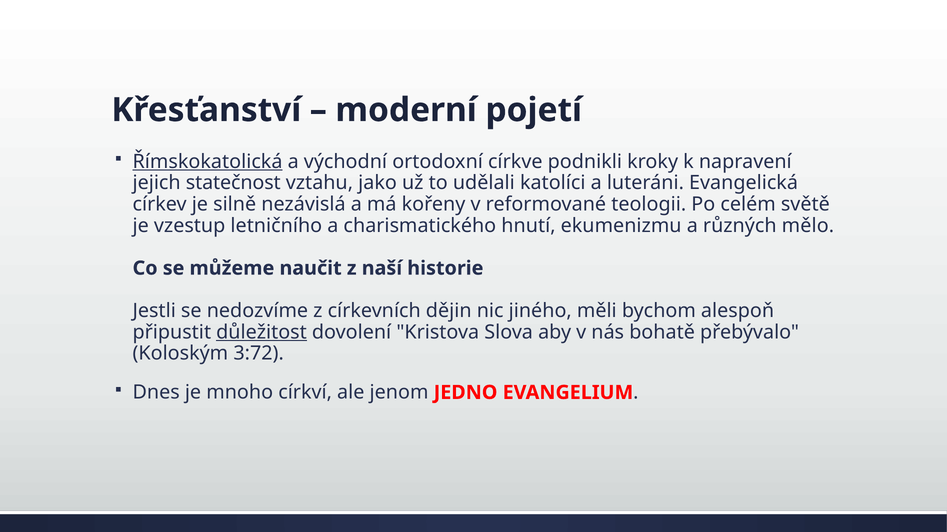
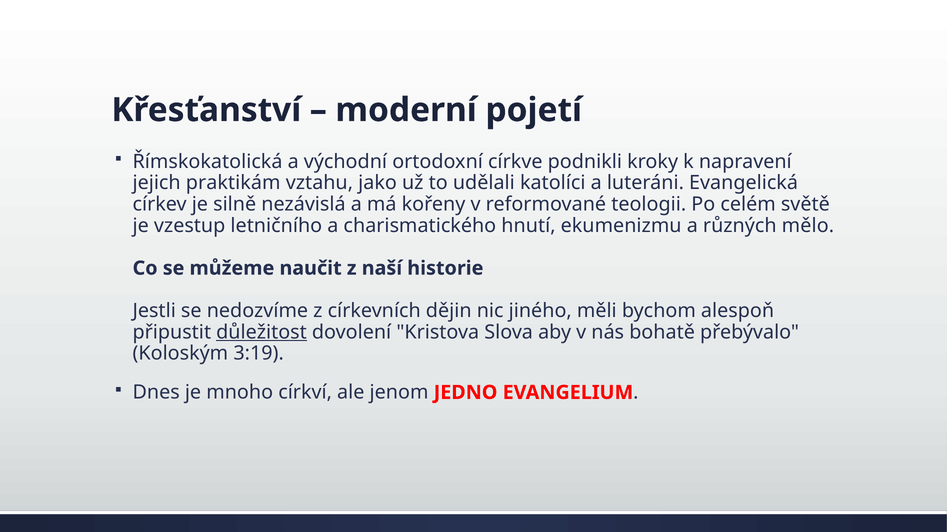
Římskokatolická underline: present -> none (208, 162)
statečnost: statečnost -> praktikám (233, 183)
3:72: 3:72 -> 3:19 (259, 354)
